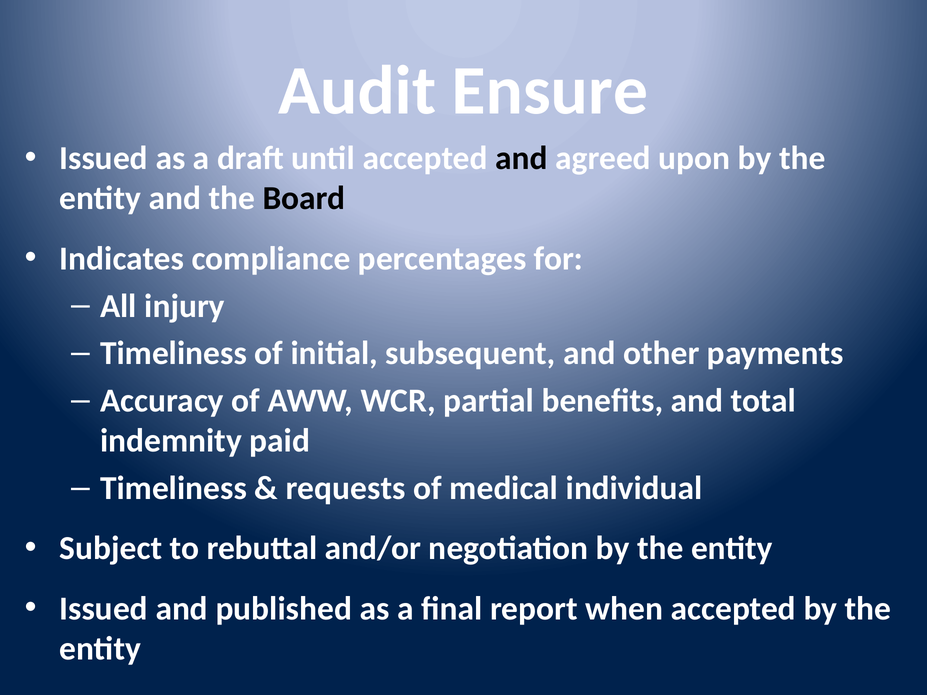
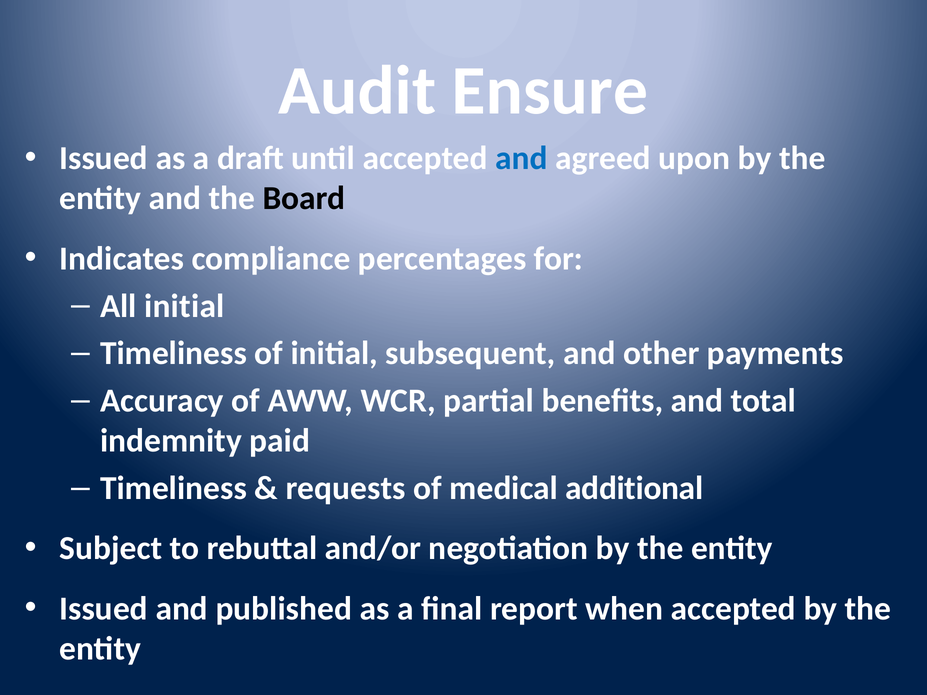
and colour: black -> blue (522, 158)
All injury: injury -> initial (184, 306)
individual: individual -> additional (634, 488)
